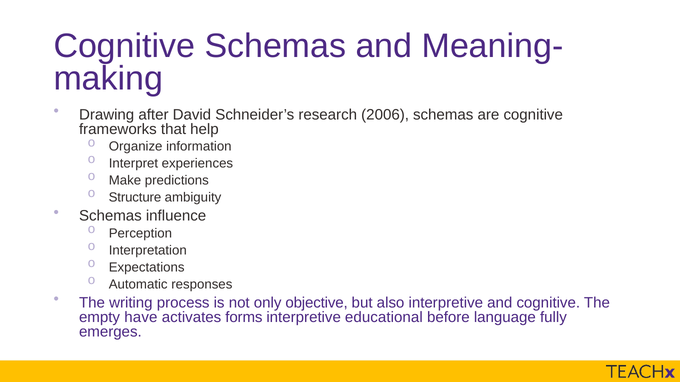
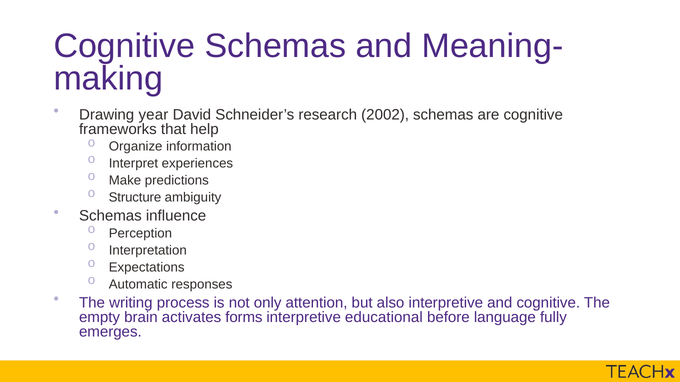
after: after -> year (153, 115)
2006: 2006 -> 2002 (385, 115)
objective: objective -> attention (317, 303)
have: have -> brain (141, 318)
